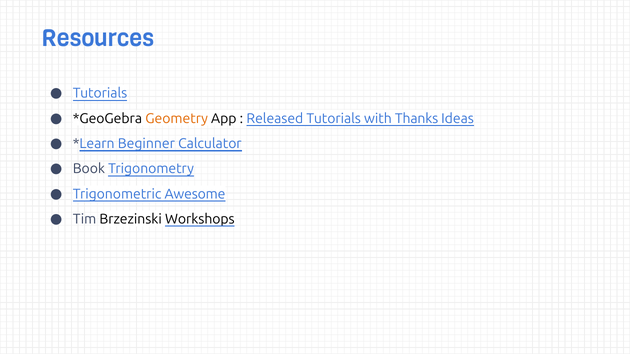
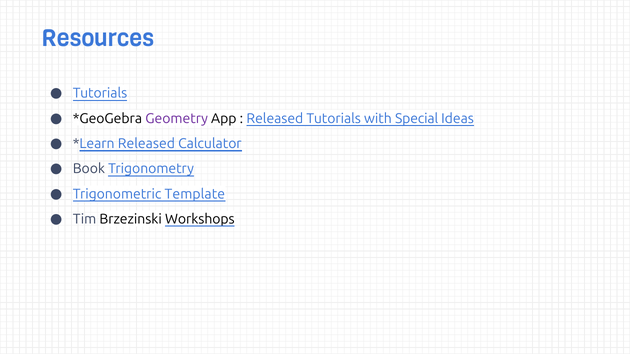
Geometry colour: orange -> purple (177, 119)
Thanks: Thanks -> Special (417, 119)
Beginner: Beginner -> Released (146, 144)
Awesome: Awesome -> Template (195, 194)
